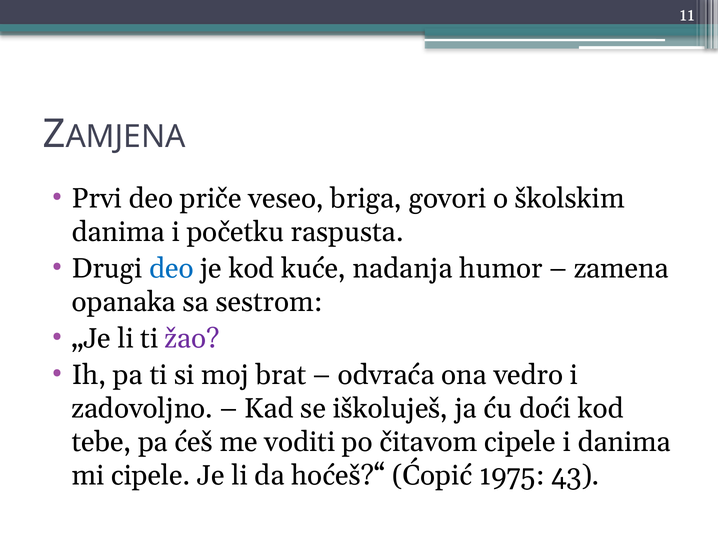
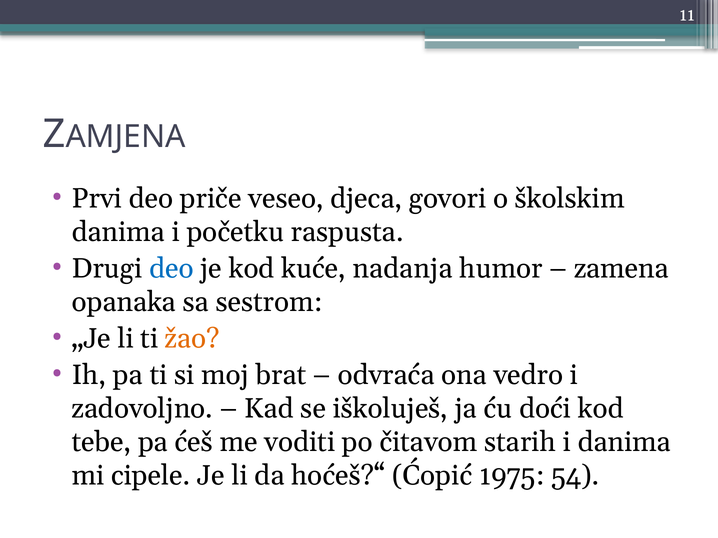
briga: briga -> djeca (366, 199)
žao colour: purple -> orange (192, 339)
čitavom cipele: cipele -> starih (520, 443)
43: 43 -> 54 (575, 476)
